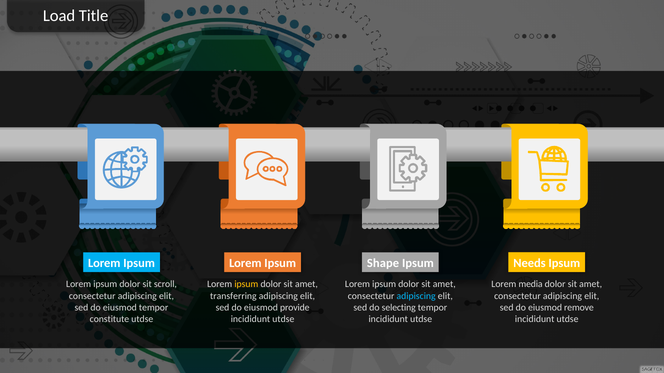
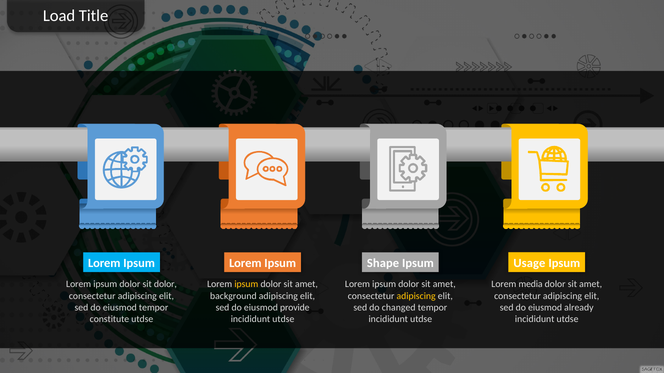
Needs: Needs -> Usage (529, 263)
sit scroll: scroll -> dolor (165, 285)
transferring: transferring -> background (233, 296)
adipiscing colour: light blue -> yellow (416, 296)
selecting: selecting -> changed (399, 308)
remove: remove -> already (579, 308)
